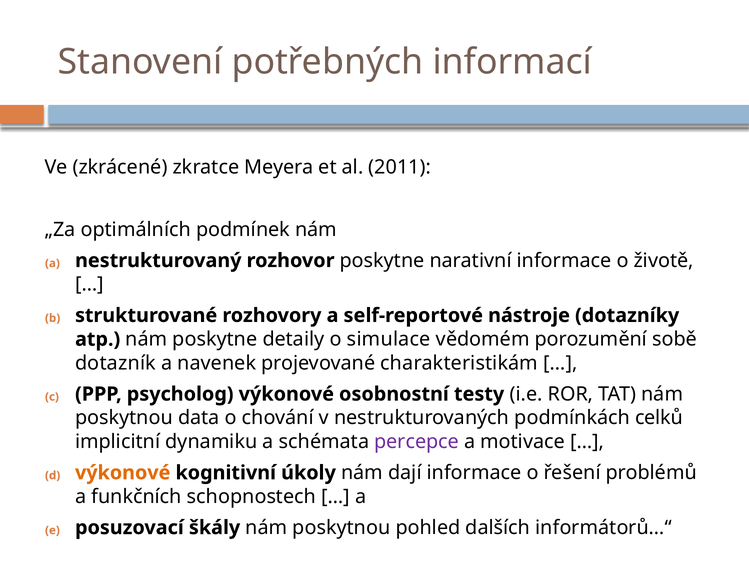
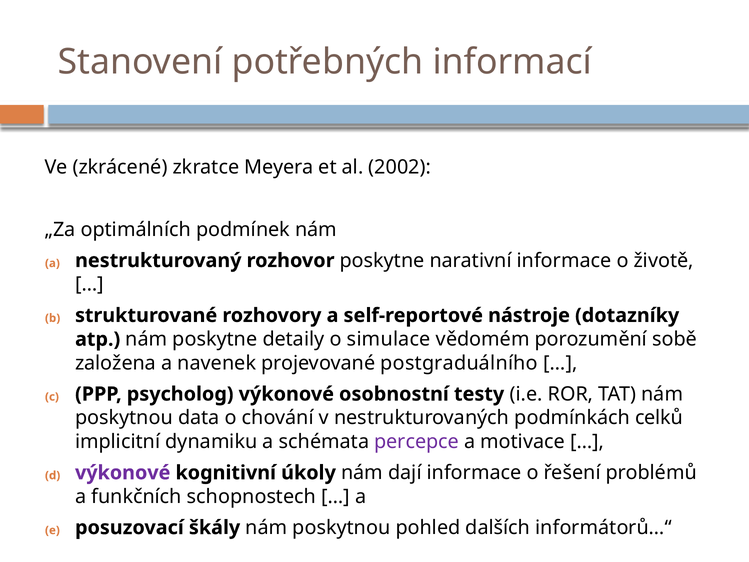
2011: 2011 -> 2002 (400, 167)
dotazník: dotazník -> založena (116, 363)
charakteristikám: charakteristikám -> postgraduálního (459, 363)
výkonové colour: orange -> purple (123, 472)
